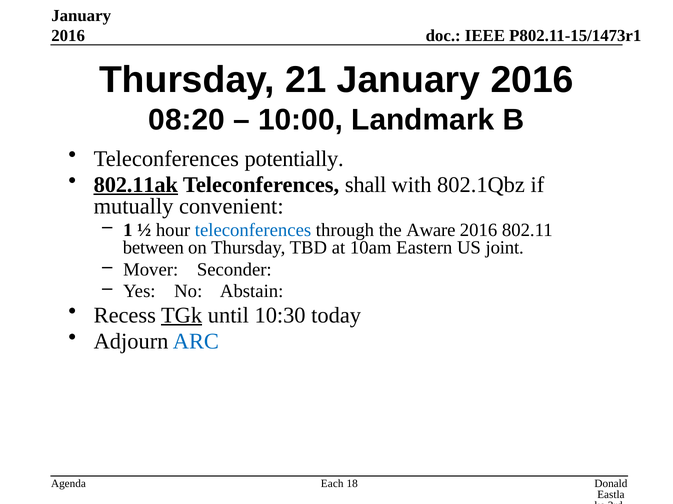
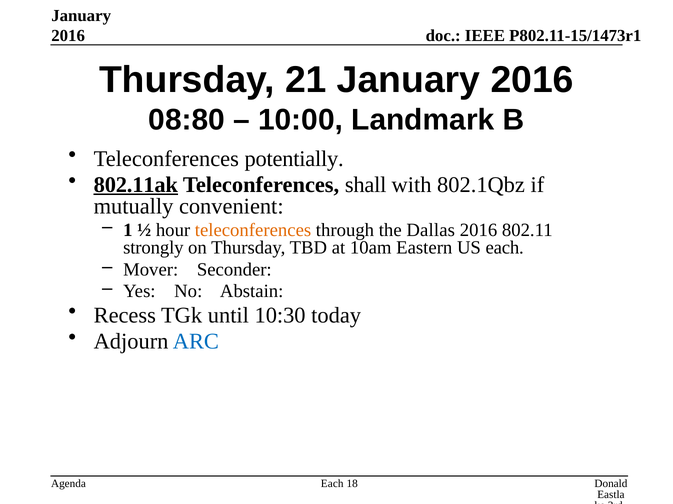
08:20: 08:20 -> 08:80 (187, 120)
teleconferences colour: blue -> orange (253, 230)
Aware: Aware -> Dallas (431, 230)
between: between -> strongly (153, 248)
US joint: joint -> each (505, 248)
TGk underline: present -> none (182, 316)
